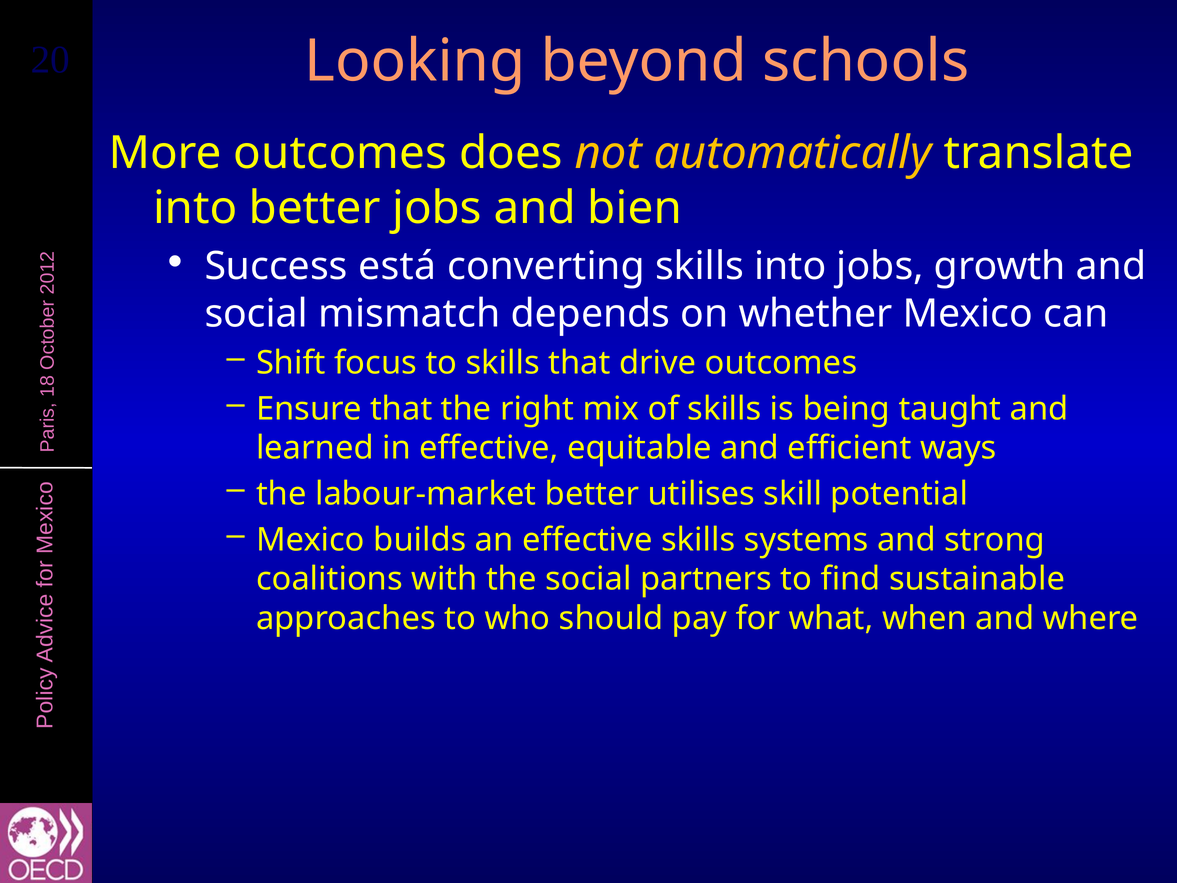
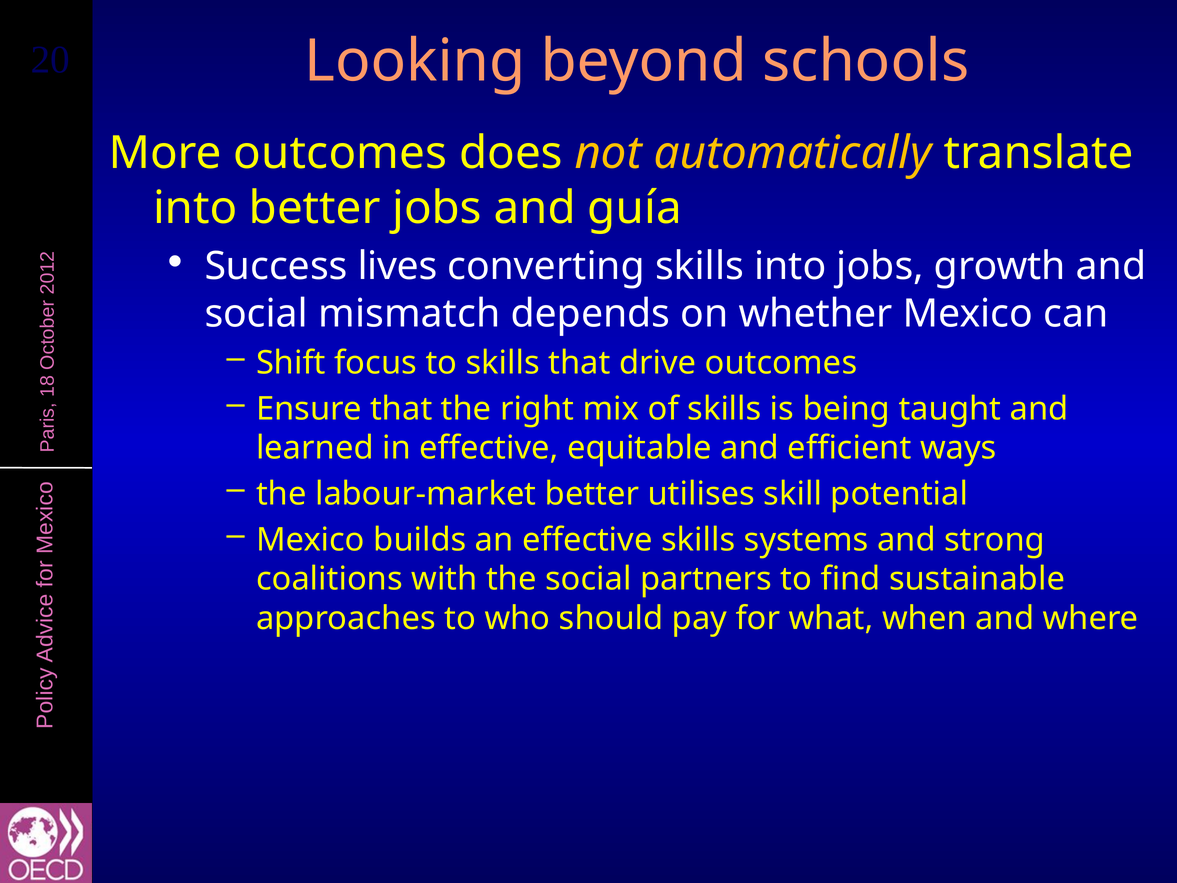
bien: bien -> guía (635, 208)
está: está -> lives (398, 266)
